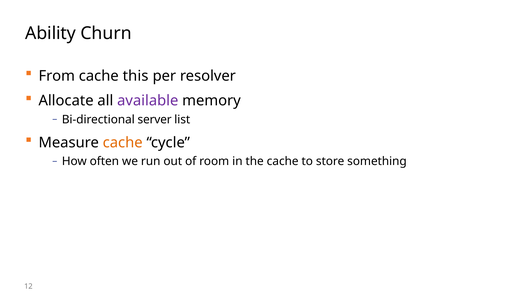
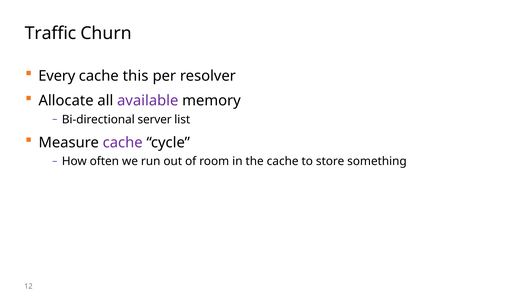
Ability: Ability -> Traffic (51, 33)
From: From -> Every (57, 76)
cache colour: orange -> purple (123, 143)
